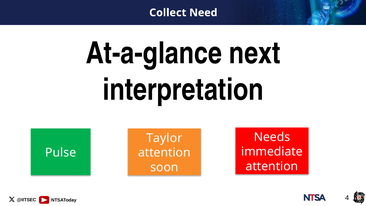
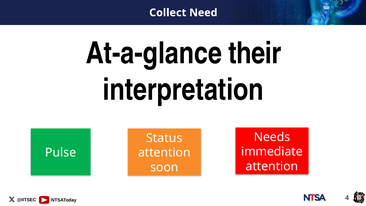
next: next -> their (255, 53)
Taylor: Taylor -> Status (164, 138)
